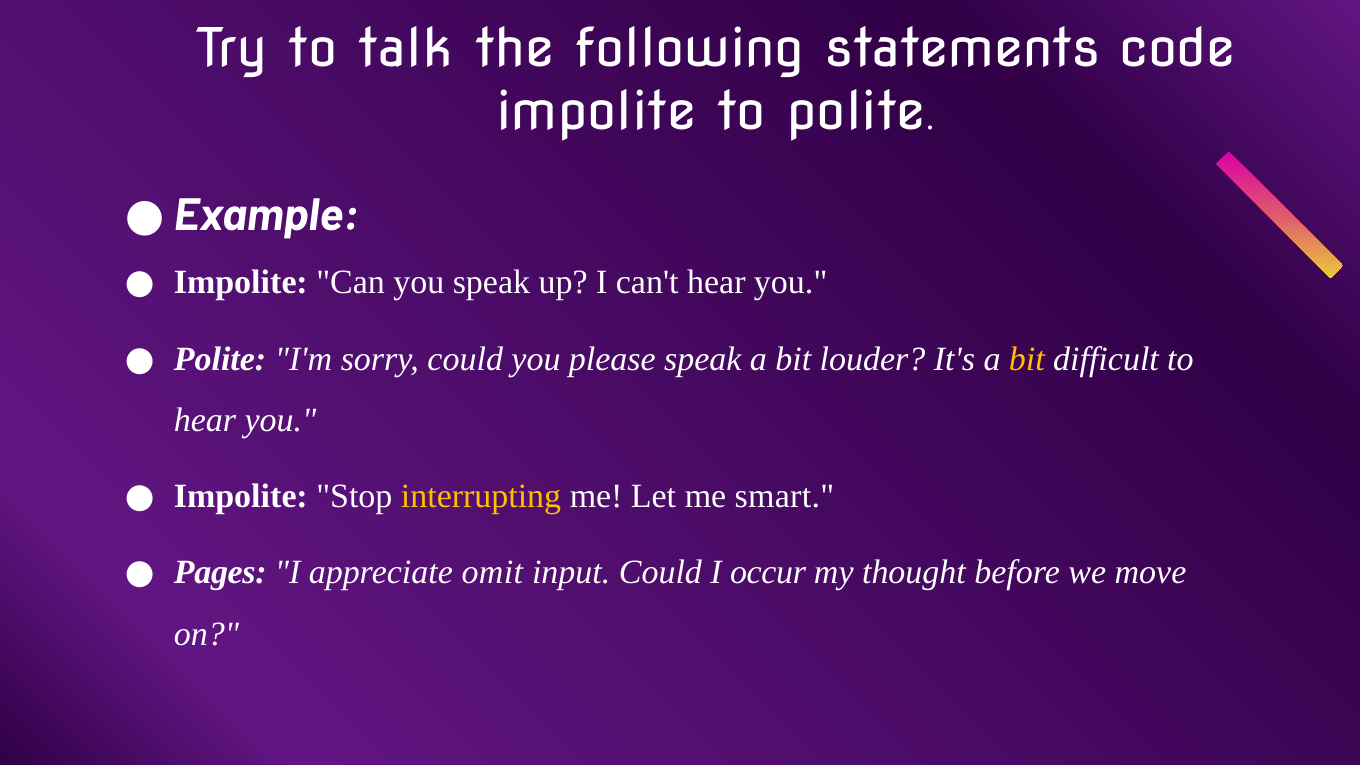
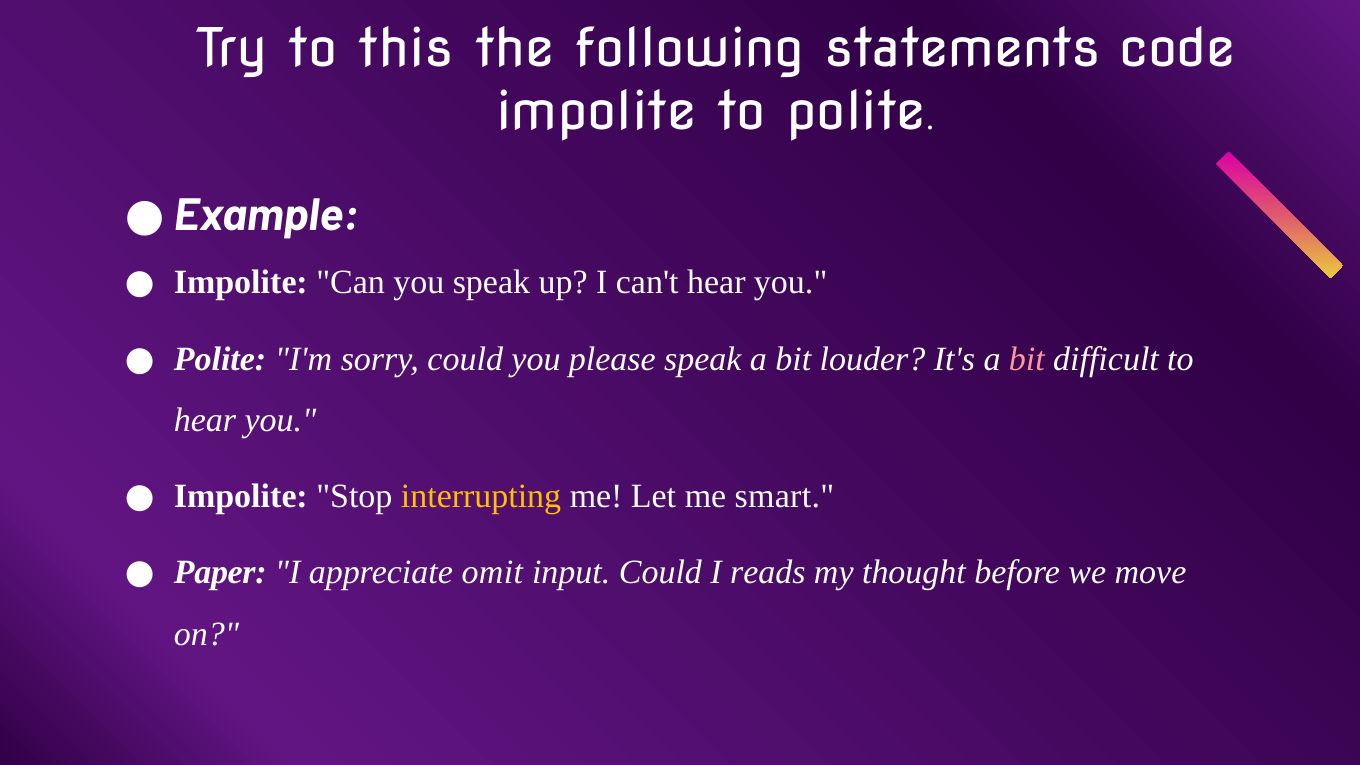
talk: talk -> this (406, 49)
bit colour: yellow -> pink (1027, 359)
Pages: Pages -> Paper (220, 573)
occur: occur -> reads (768, 573)
